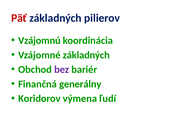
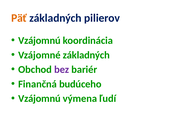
Päť colour: red -> orange (19, 18)
generálny: generálny -> budúceho (80, 84)
Koridorov: Koridorov -> Vzájomnú (39, 99)
